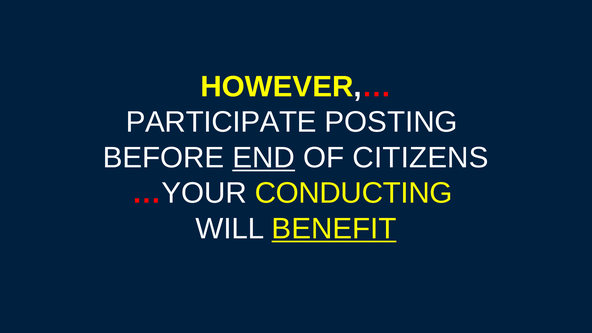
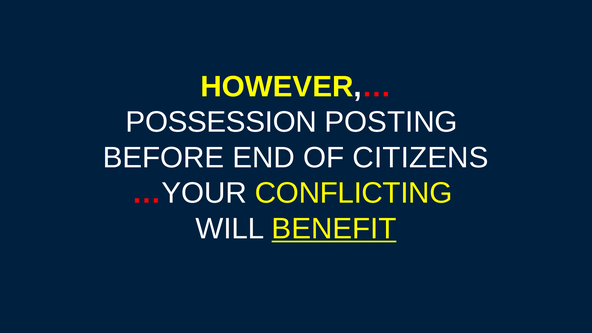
PARTICIPATE: PARTICIPATE -> POSSESSION (221, 122)
END underline: present -> none (264, 158)
CONDUCTING: CONDUCTING -> CONFLICTING (354, 193)
